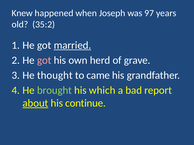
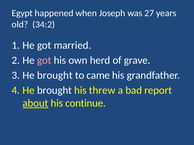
Knew: Knew -> Egypt (22, 13)
97: 97 -> 27 (149, 13)
35:2: 35:2 -> 34:2 (44, 24)
married underline: present -> none (72, 45)
thought: thought -> brought (55, 76)
brought colour: light green -> white (54, 91)
which: which -> threw (102, 91)
